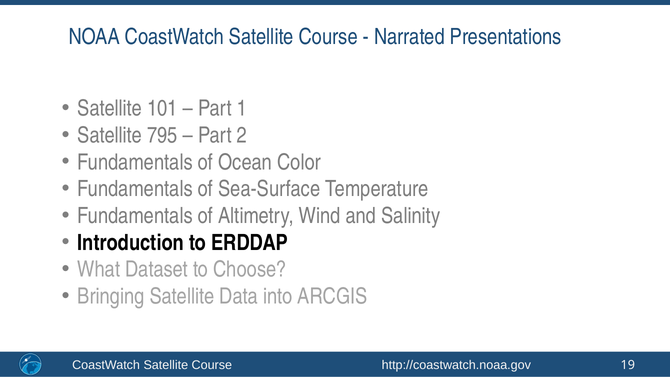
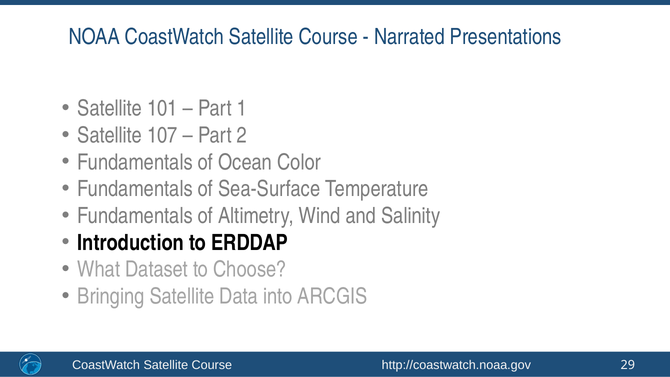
795: 795 -> 107 (162, 135)
19: 19 -> 29 (628, 365)
